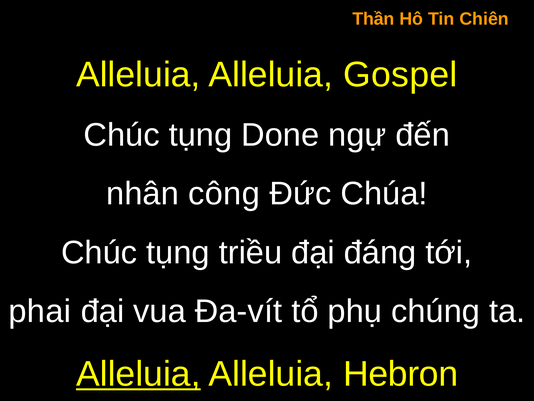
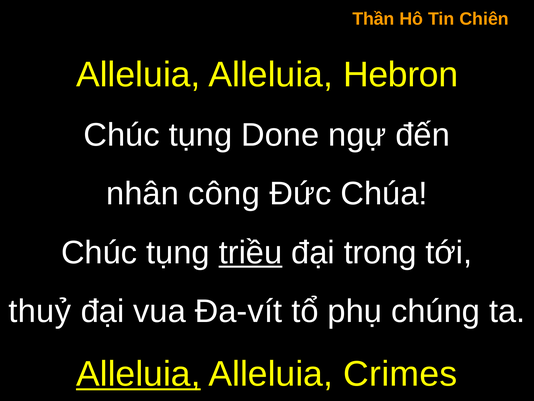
Gospel: Gospel -> Hebron (401, 75)
triều underline: none -> present (250, 252)
đáng: đáng -> trong (380, 252)
phai: phai -> thuỷ (40, 311)
Hebron: Hebron -> Crimes (400, 373)
